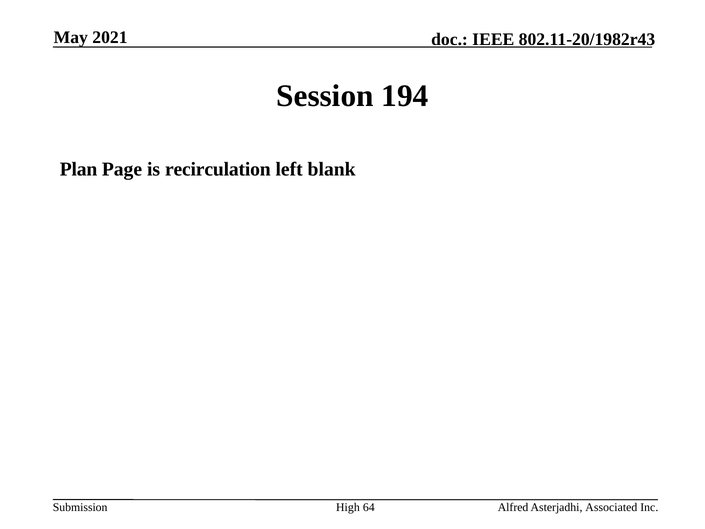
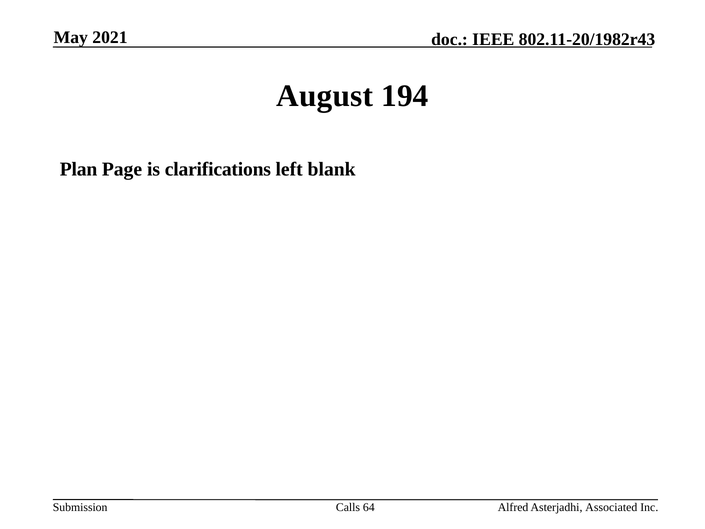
Session: Session -> August (325, 96)
recirculation: recirculation -> clarifications (218, 169)
High: High -> Calls (348, 507)
